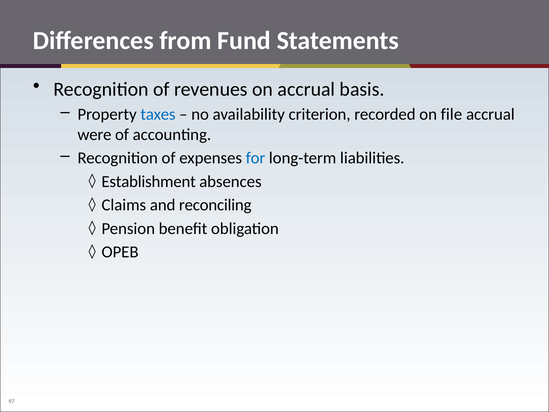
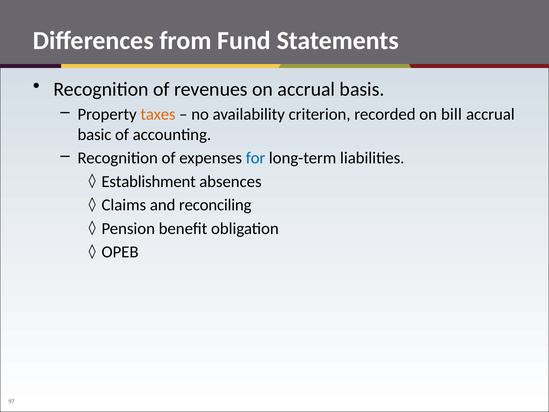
taxes colour: blue -> orange (158, 114)
file: file -> bill (451, 114)
were: were -> basic (94, 134)
